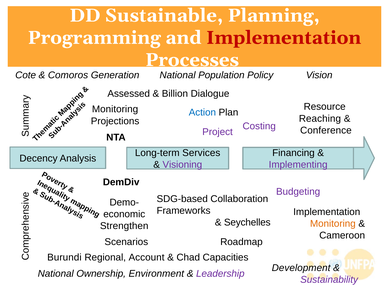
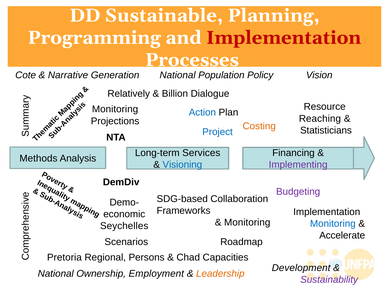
Comoros: Comoros -> Narrative (68, 75)
Assessed: Assessed -> Relatively (129, 94)
Costing colour: purple -> orange (259, 126)
Conference: Conference -> Statisticians (326, 130)
Project colour: purple -> blue (218, 132)
Decency: Decency -> Methods (38, 158)
Visioning colour: purple -> blue (182, 165)
Seychelles: Seychelles -> Monitoring (247, 222)
Monitoring colour: orange -> blue (333, 224)
Strengthen: Strengthen -> Seychelles (124, 226)
Cameroon: Cameroon -> Accelerate (342, 235)
Burundi: Burundi -> Pretoria (64, 257)
Account: Account -> Persons (147, 257)
Environment: Environment -> Employment (156, 274)
Leadership colour: purple -> orange (220, 274)
